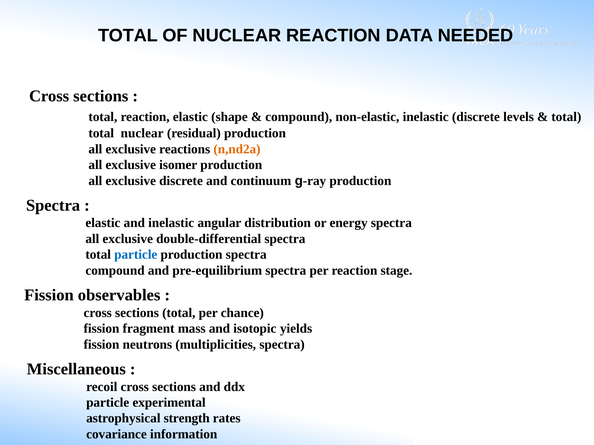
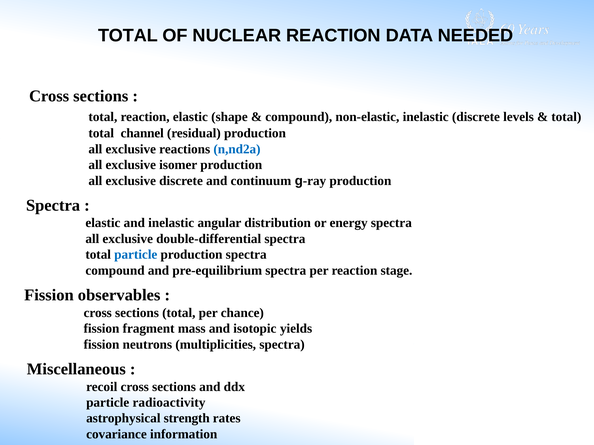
total nuclear: nuclear -> channel (142, 133)
n,nd2a colour: orange -> blue (237, 149)
experimental: experimental -> radioactivity (169, 403)
